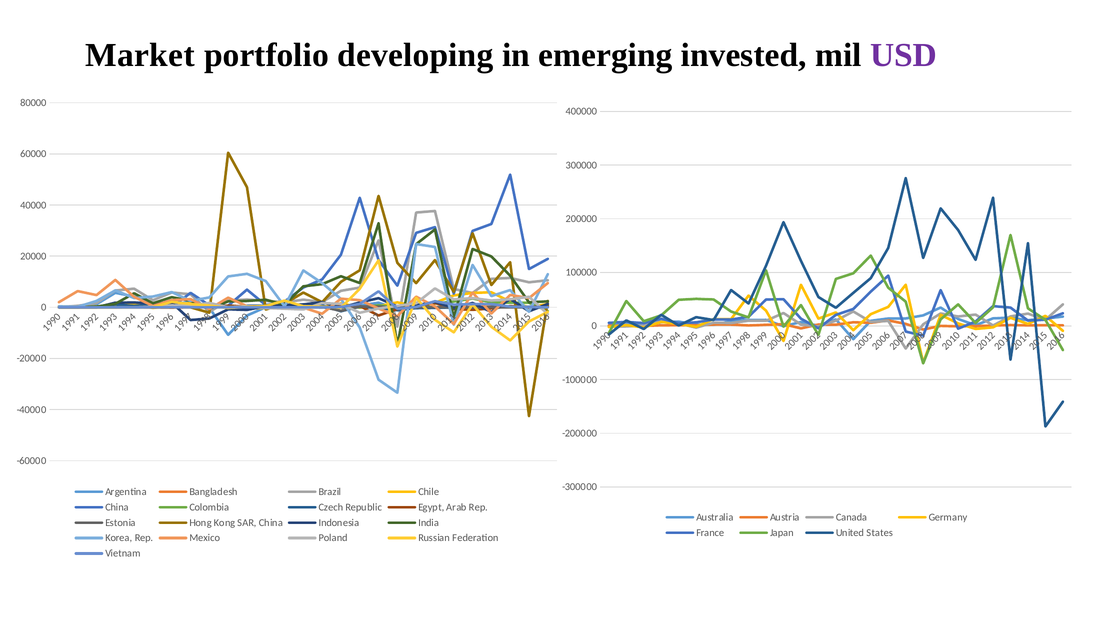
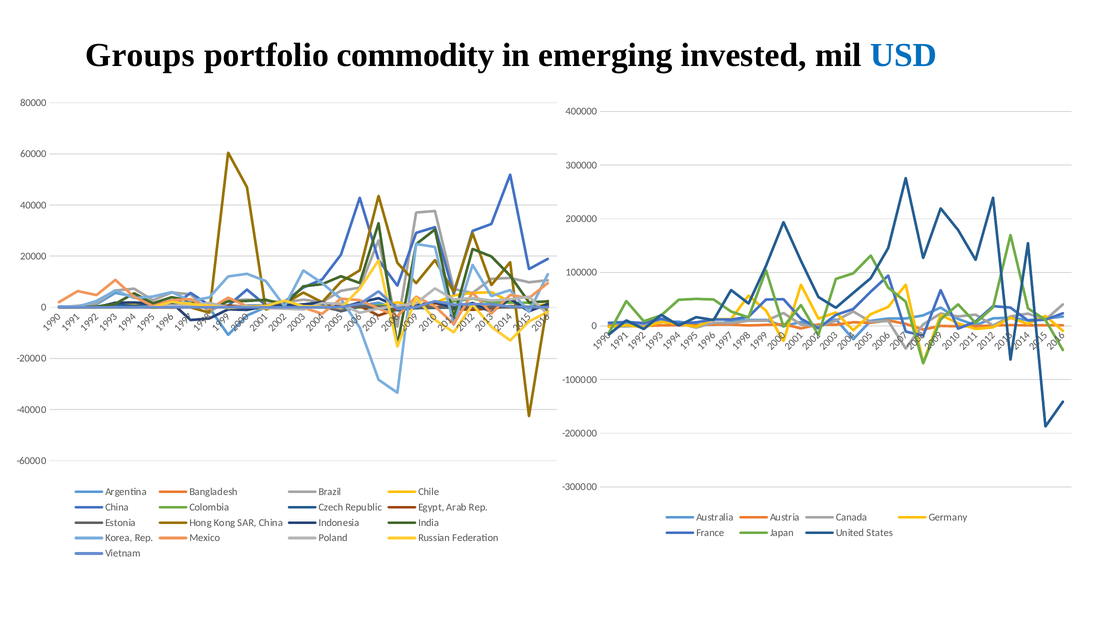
Market: Market -> Groups (140, 55)
developing: developing -> commodity (416, 55)
USD colour: purple -> blue (904, 55)
